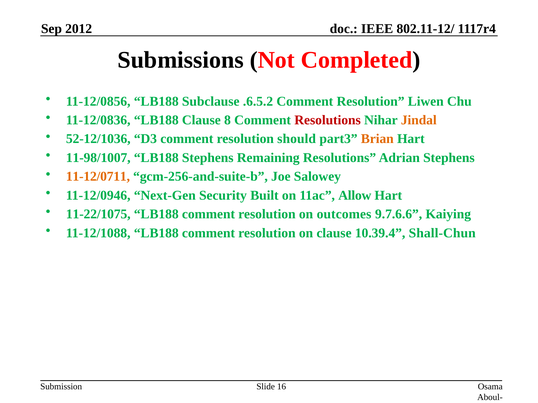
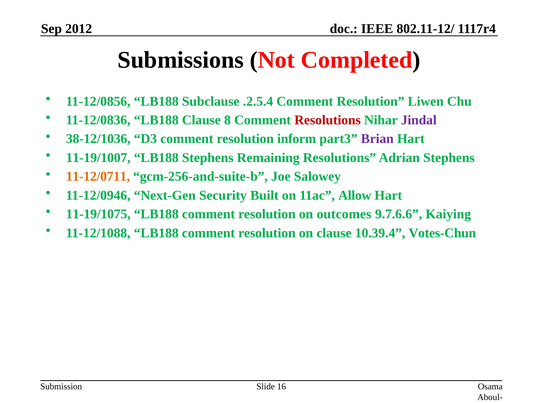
.6.5.2: .6.5.2 -> .2.5.4 (258, 101)
Jindal colour: orange -> purple (419, 120)
52-12/1036: 52-12/1036 -> 38-12/1036 (98, 139)
should: should -> inform (297, 139)
Brian colour: orange -> purple (377, 139)
11-98/1007: 11-98/1007 -> 11-19/1007 (98, 158)
11-22/1075: 11-22/1075 -> 11-19/1075 (98, 214)
Shall-Chun: Shall-Chun -> Votes-Chun (442, 233)
